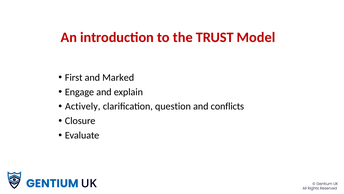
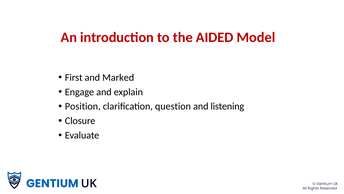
TRUST: TRUST -> AIDED (215, 37)
Actively: Actively -> Position (83, 106)
conflicts: conflicts -> listening (227, 106)
